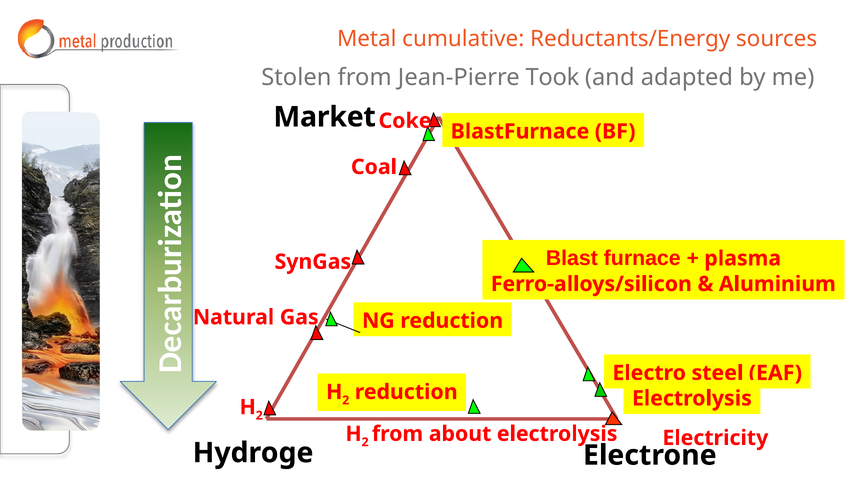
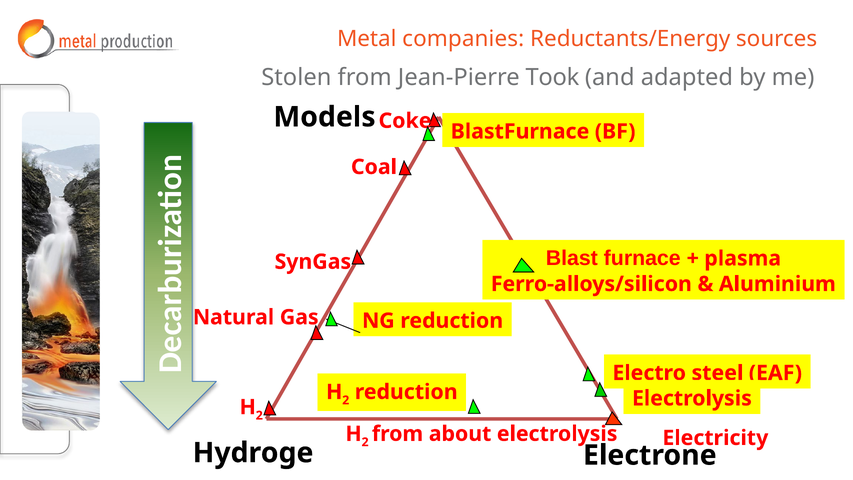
cumulative: cumulative -> companies (463, 39)
Market: Market -> Models (324, 117)
